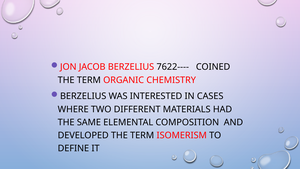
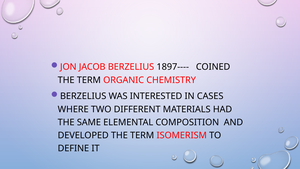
7622----: 7622---- -> 1897---- (173, 67)
